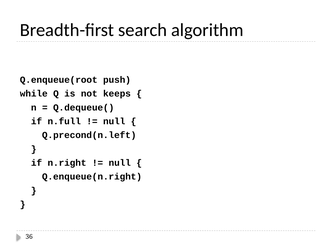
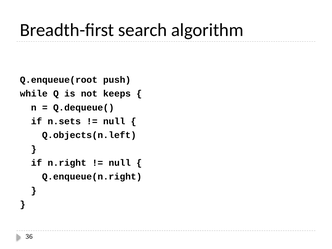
n.full: n.full -> n.sets (64, 121)
Q.precond(n.left: Q.precond(n.left -> Q.objects(n.left (89, 135)
